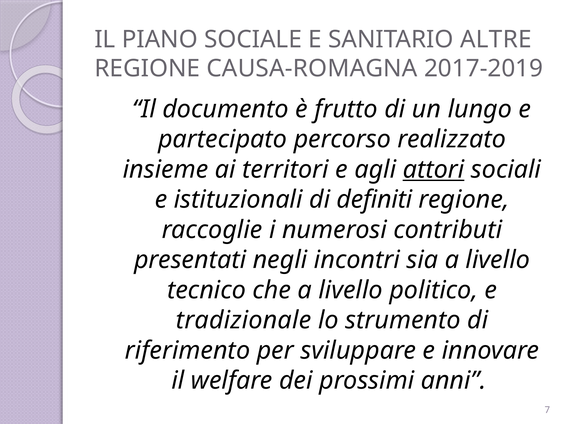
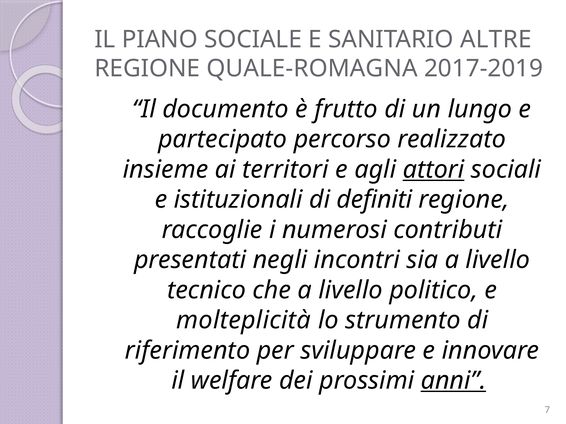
CAUSA-ROMAGNA: CAUSA-ROMAGNA -> QUALE-ROMAGNA (312, 69)
tradizionale: tradizionale -> molteplicità (244, 321)
anni underline: none -> present (453, 381)
